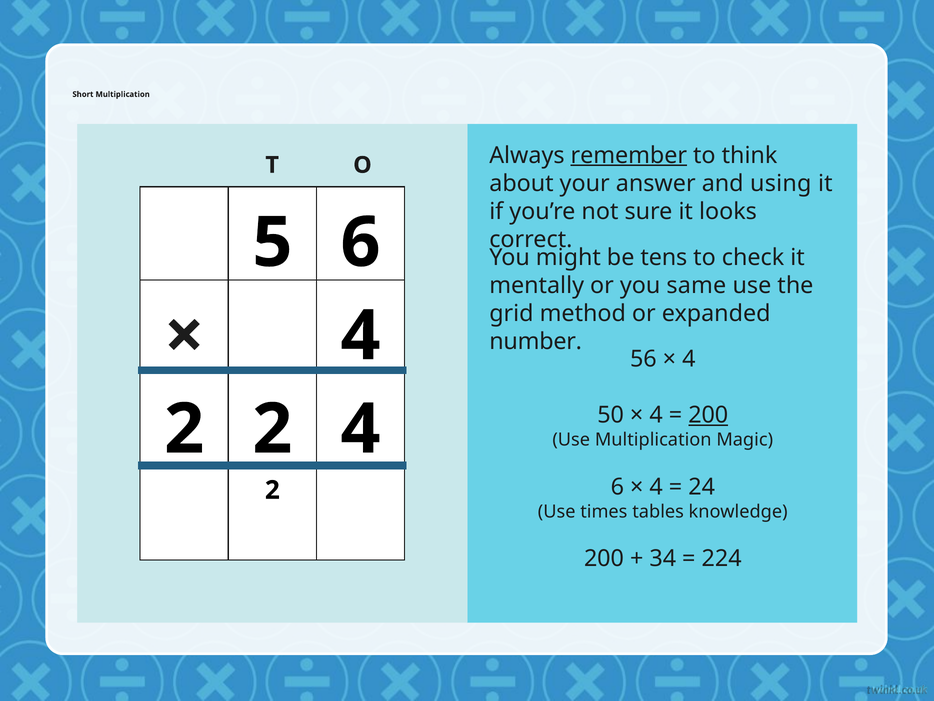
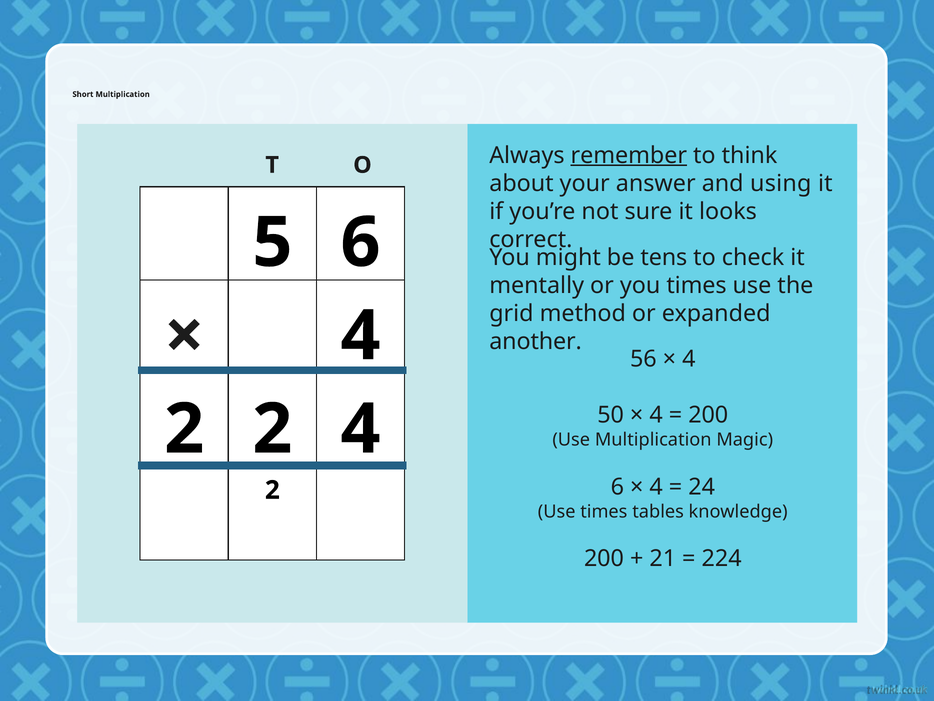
you same: same -> times (697, 285)
number: number -> another (536, 341)
200 underline: present -> none (708, 415)
34: 34 -> 21 (663, 558)
